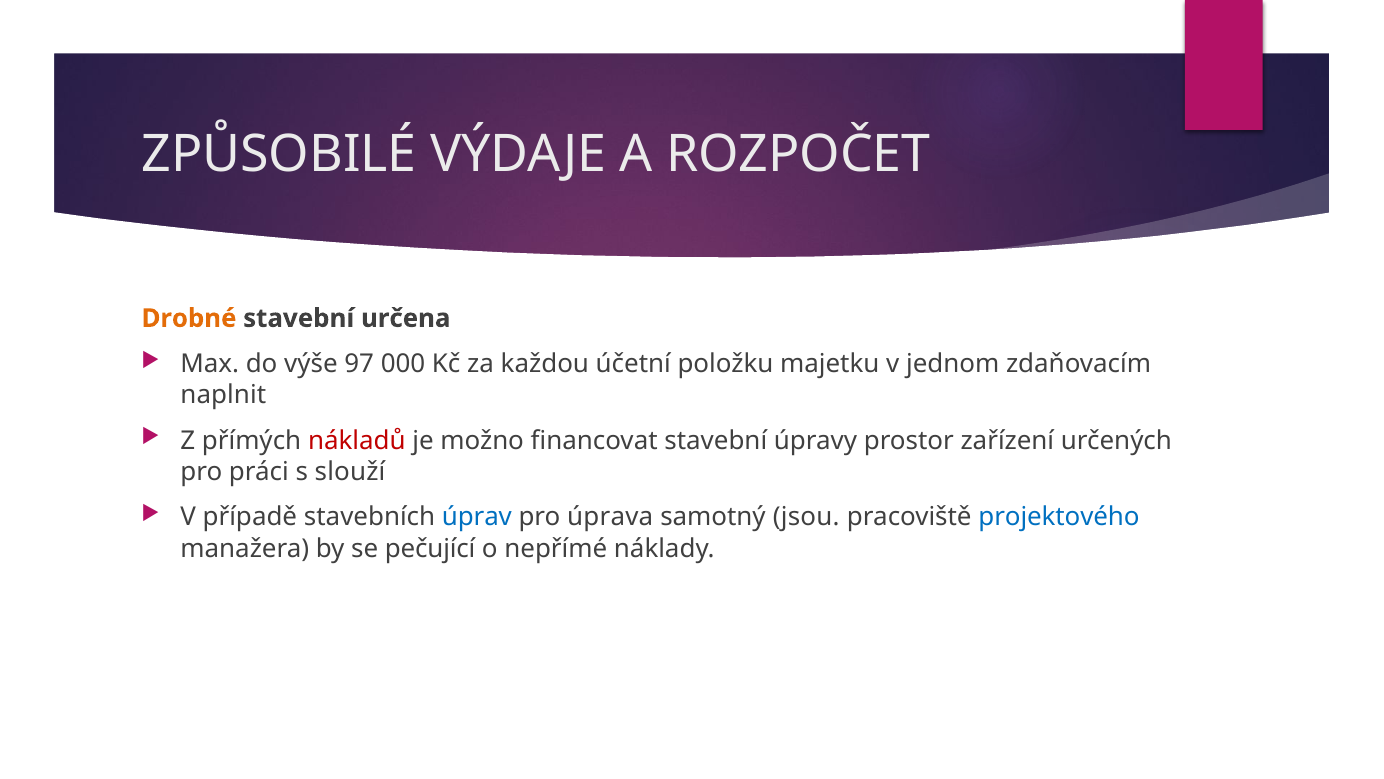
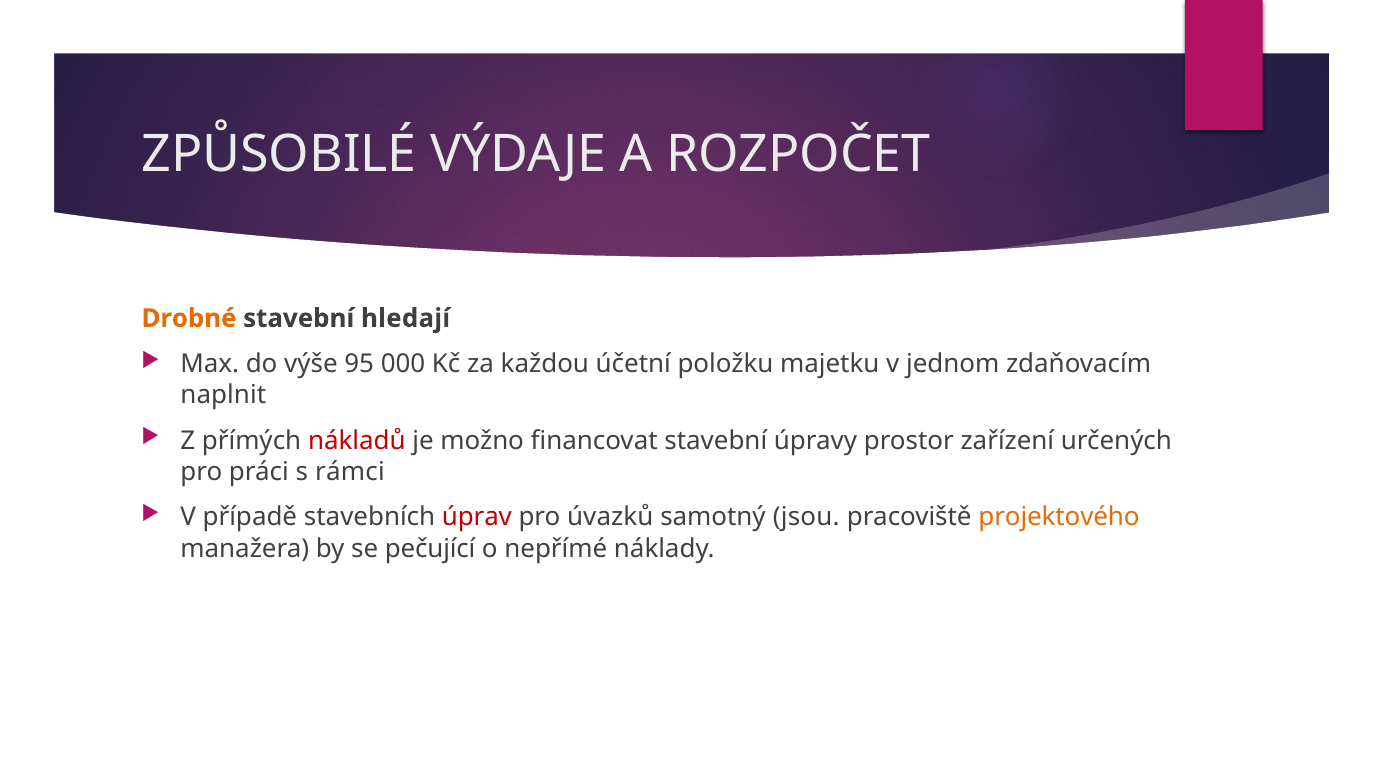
určena: určena -> hledají (406, 318)
97: 97 -> 95 (359, 364)
slouží: slouží -> rámci (350, 472)
úprav colour: blue -> red (477, 517)
úprava: úprava -> úvazků (610, 517)
projektového colour: blue -> orange (1059, 517)
